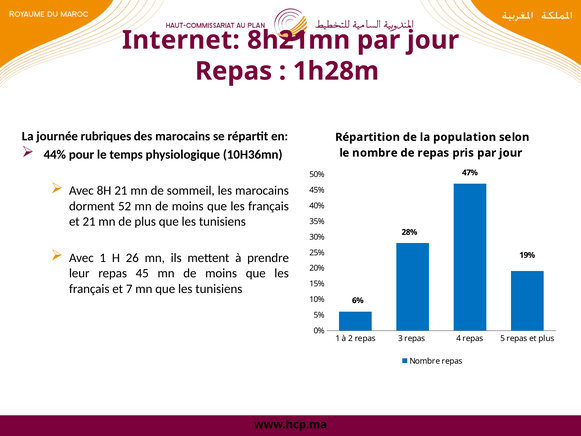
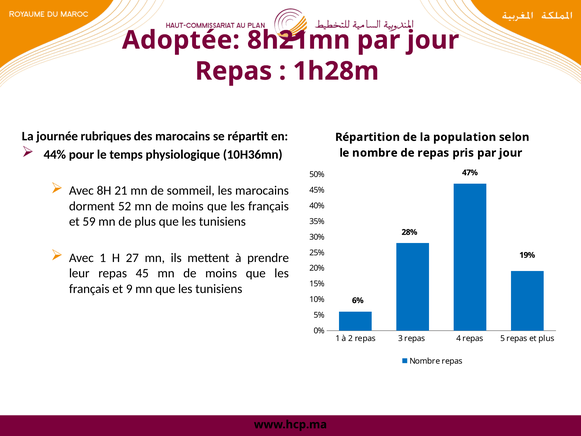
Internet: Internet -> Adoptée (181, 40)
et 21: 21 -> 59 (89, 221)
26: 26 -> 27 (132, 258)
7: 7 -> 9 (129, 289)
